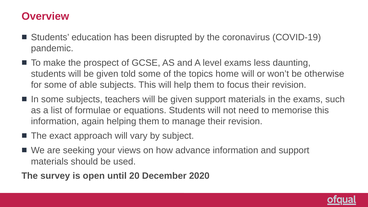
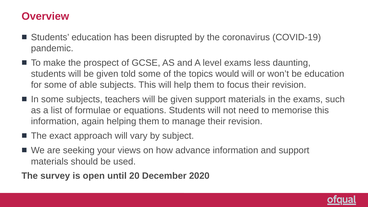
home: home -> would (227, 74)
be otherwise: otherwise -> education (324, 74)
